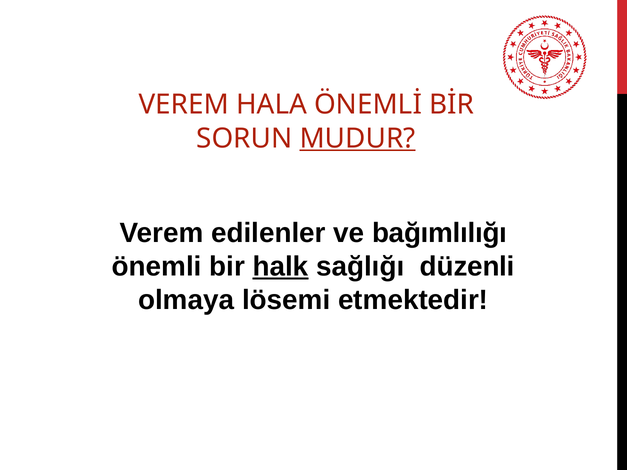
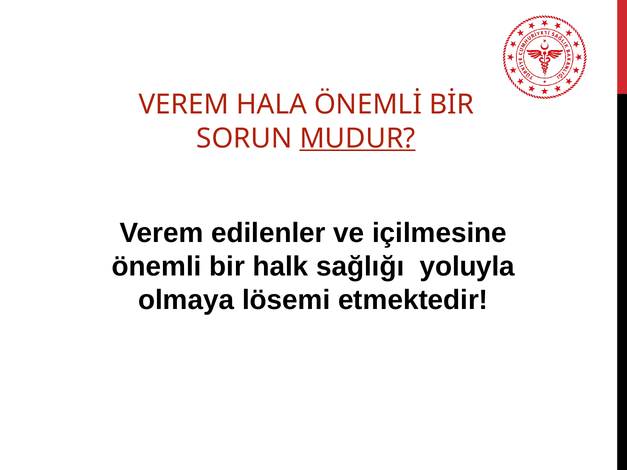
bağımlılığı: bağımlılığı -> içilmesine (439, 233)
halk underline: present -> none (281, 267)
düzenli: düzenli -> yoluyla (467, 267)
